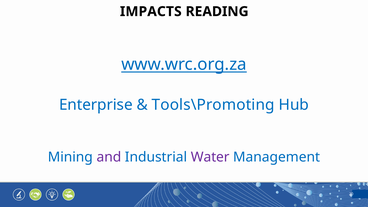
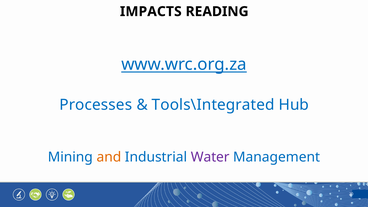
Enterprise: Enterprise -> Processes (96, 105)
Tools\Promoting: Tools\Promoting -> Tools\Integrated (213, 105)
and colour: purple -> orange (109, 157)
